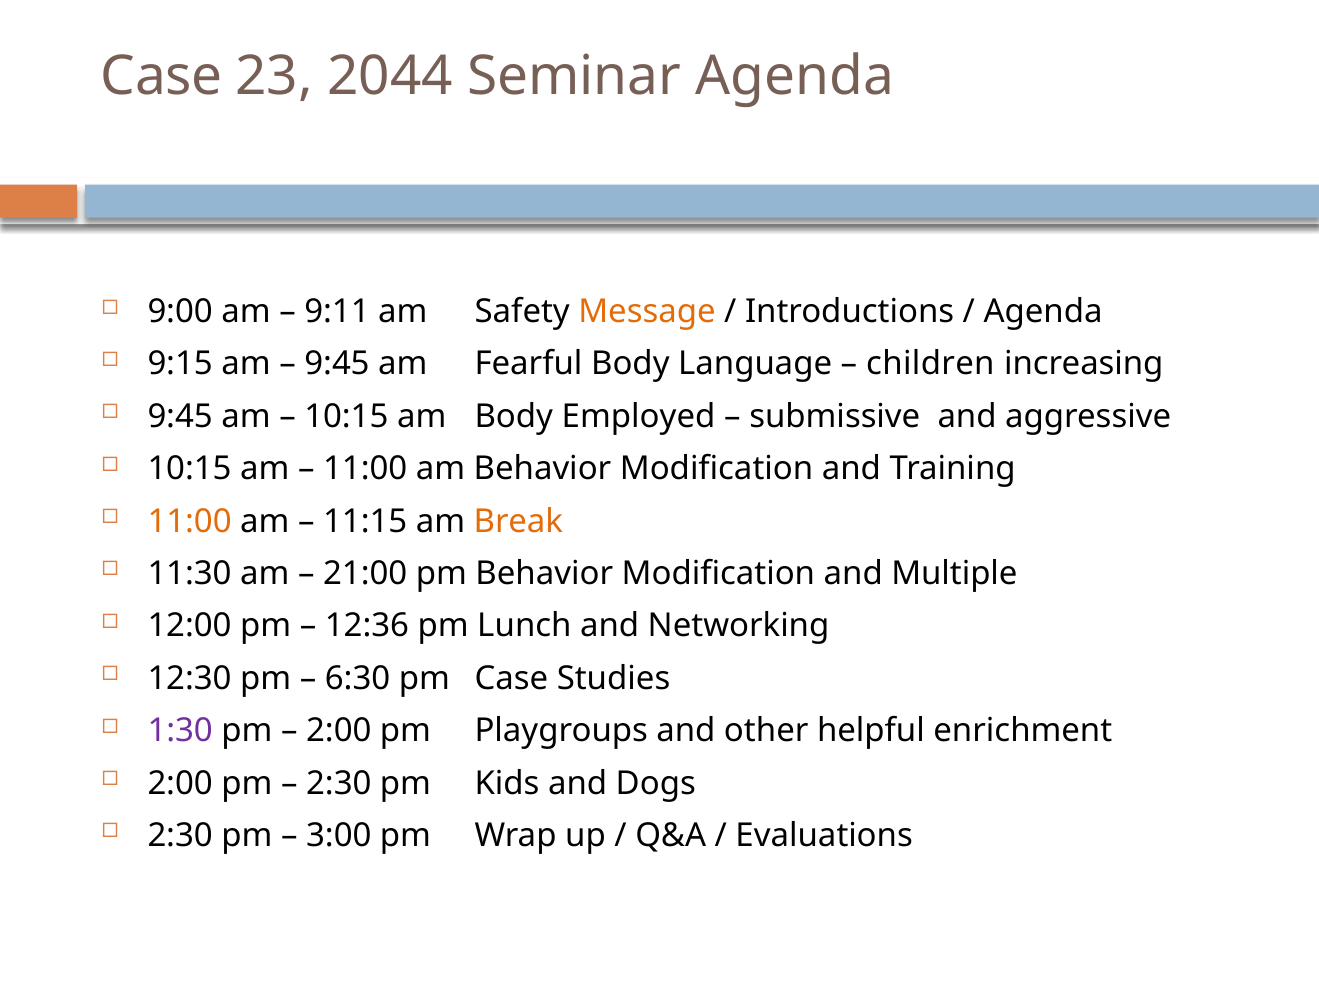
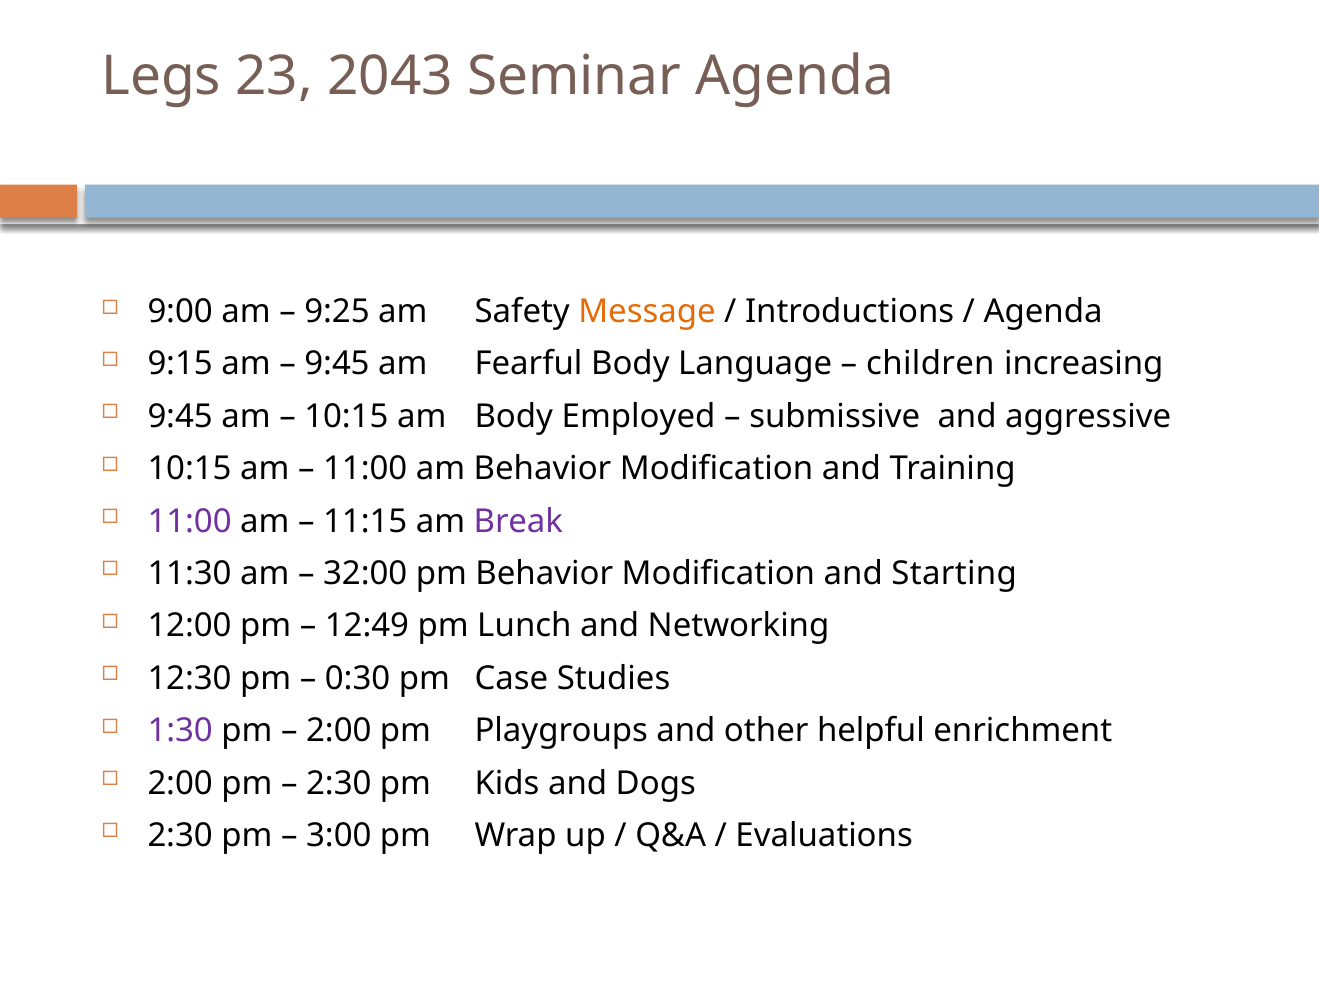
Case: Case -> Legs (161, 76)
2044: 2044 -> 2043 (390, 76)
9:11: 9:11 -> 9:25 (337, 312)
11:00 colour: orange -> purple (190, 521)
Break colour: orange -> purple (518, 521)
21:00: 21:00 -> 32:00 (365, 574)
Multiple: Multiple -> Starting (954, 574)
12:36: 12:36 -> 12:49 (367, 626)
6:30: 6:30 -> 0:30 (358, 679)
